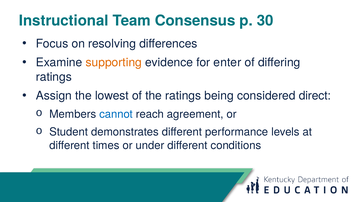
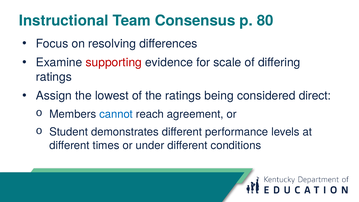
30: 30 -> 80 (265, 21)
supporting colour: orange -> red (114, 62)
enter: enter -> scale (227, 62)
